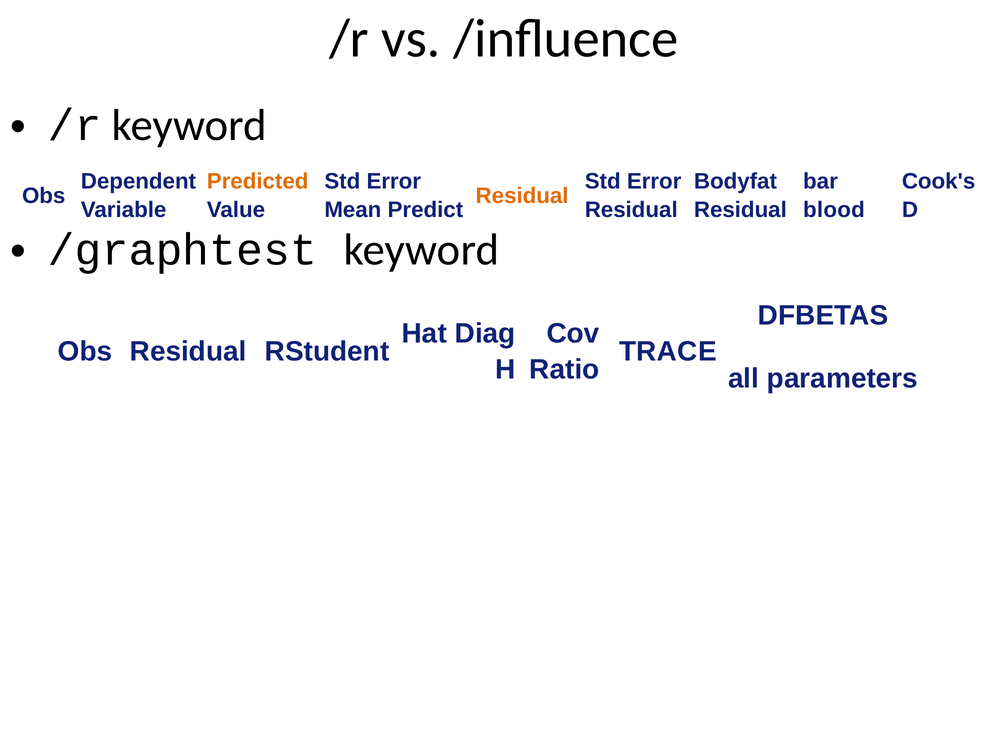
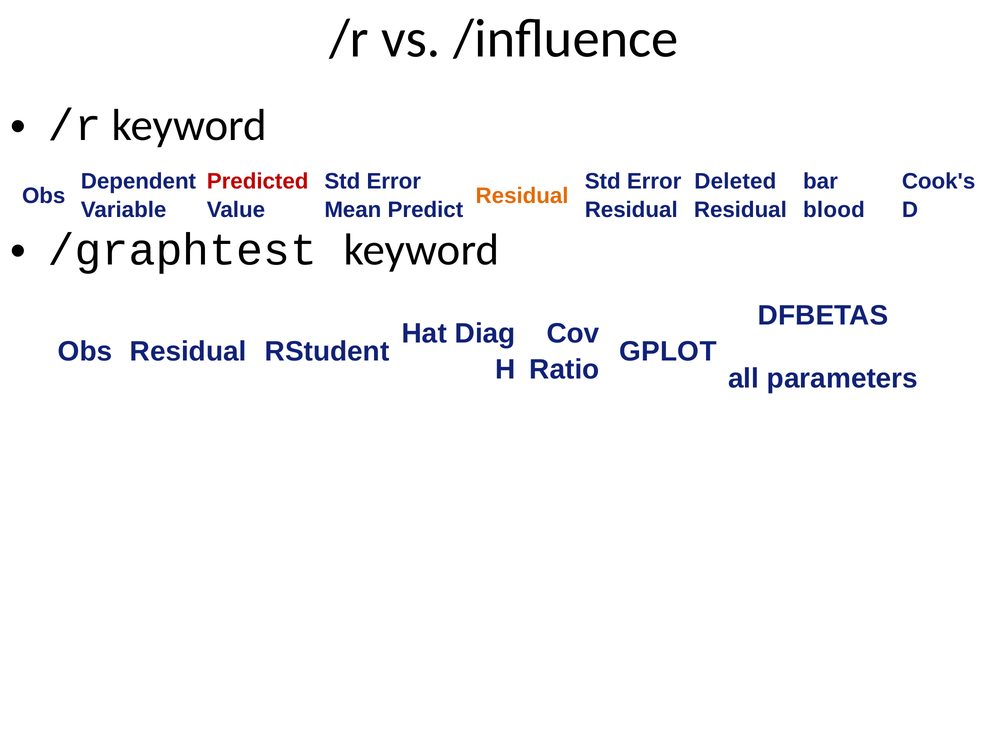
Predicted colour: orange -> red (258, 181)
Bodyfat: Bodyfat -> Deleted (735, 181)
TRACE: TRACE -> GPLOT (668, 351)
